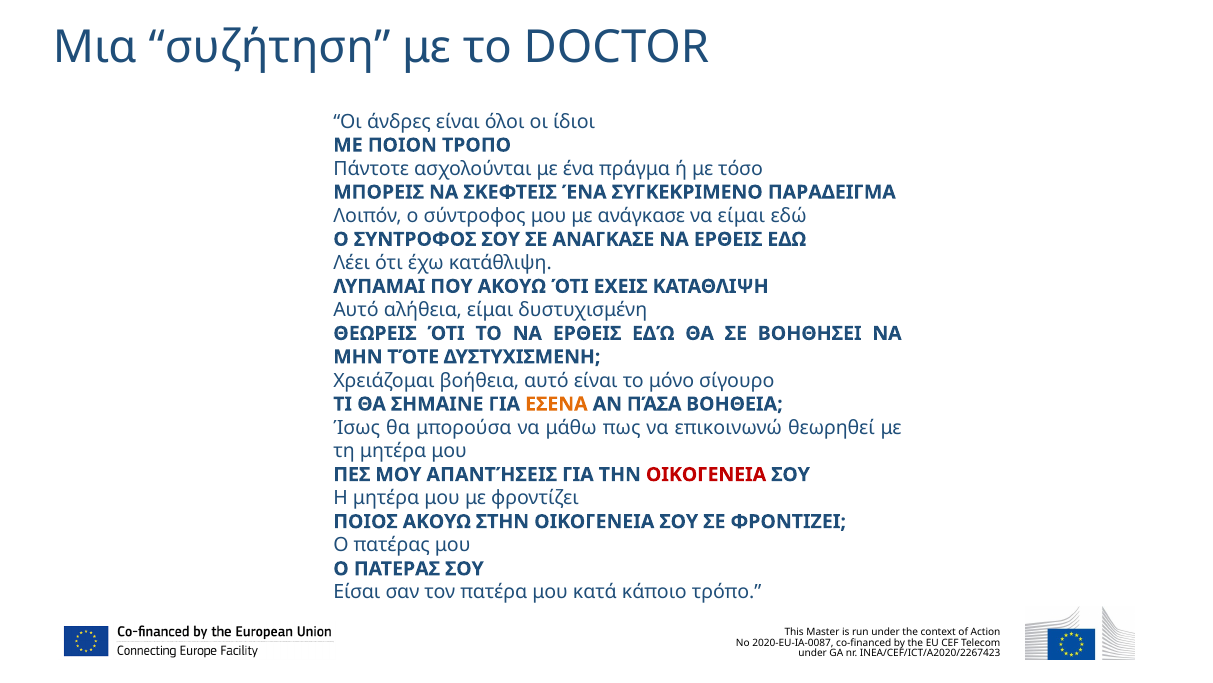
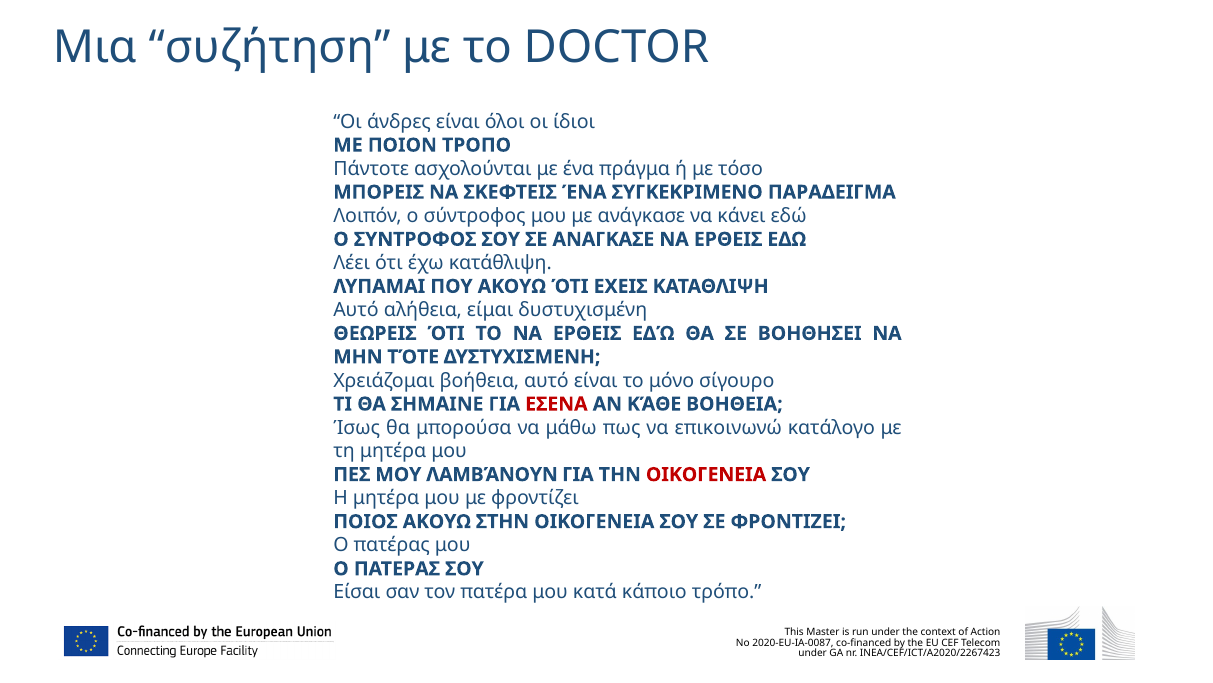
να είμαι: είμαι -> κάνει (742, 216)
ΕΣΕΝΑ colour: orange -> red (556, 404)
ΠΆΣΑ: ΠΆΣΑ -> ΚΆΘΕ (654, 404)
θεωρηθεί: θεωρηθεί -> κατάλογο (831, 427)
ΑΠΑΝΤΉΣΕΙΣ: ΑΠΑΝΤΉΣΕΙΣ -> ΛΑΜΒΆΝΟΥΝ (492, 474)
